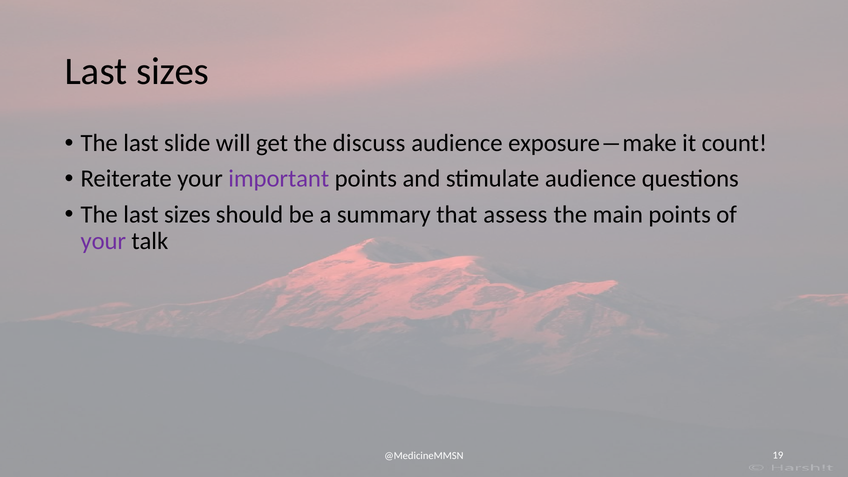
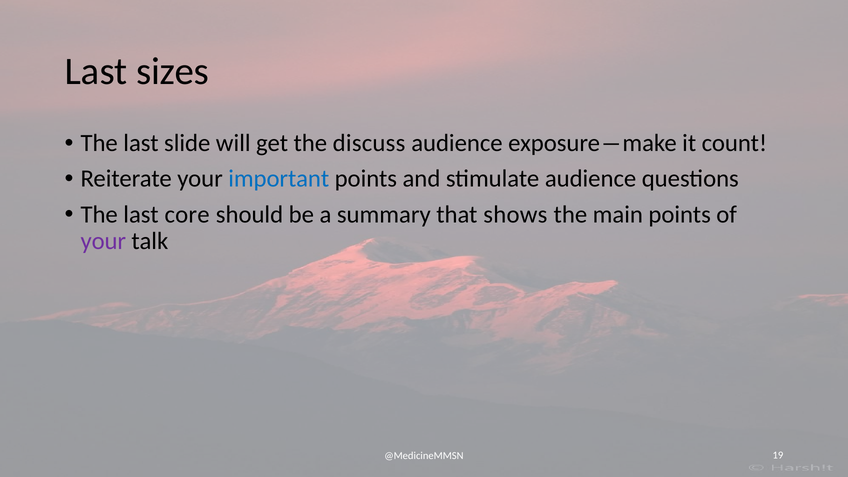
important colour: purple -> blue (279, 179)
The last sizes: sizes -> core (187, 214)
assess: assess -> shows (515, 214)
